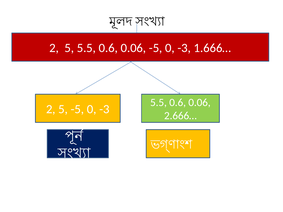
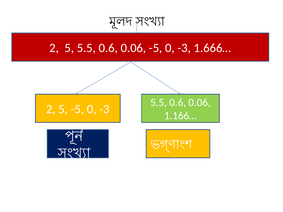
2.666…: 2.666… -> 1.166… (180, 116)
